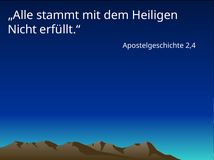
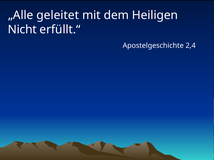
stammt: stammt -> geleitet (58, 15)
